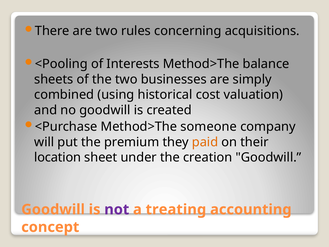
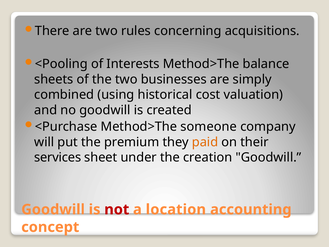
location: location -> services (58, 157)
not colour: purple -> red (117, 209)
treating: treating -> location (176, 209)
